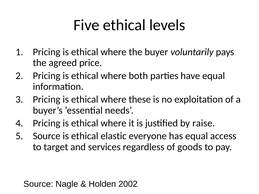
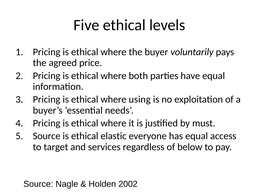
these: these -> using (140, 100)
raise: raise -> must (204, 123)
goods: goods -> below (190, 147)
